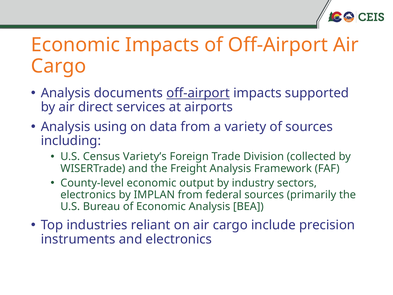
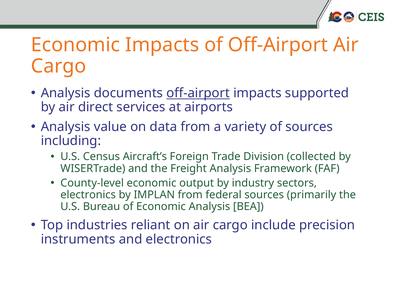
using: using -> value (110, 127)
Variety’s: Variety’s -> Aircraft’s (145, 156)
